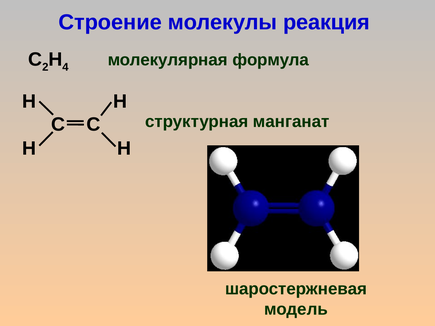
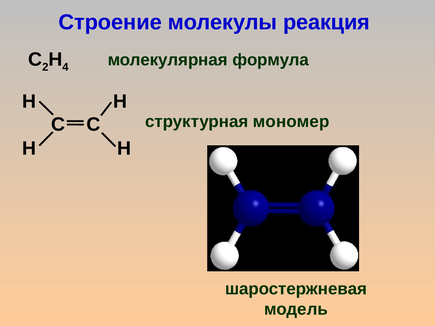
манганат: манганат -> мономер (291, 122)
